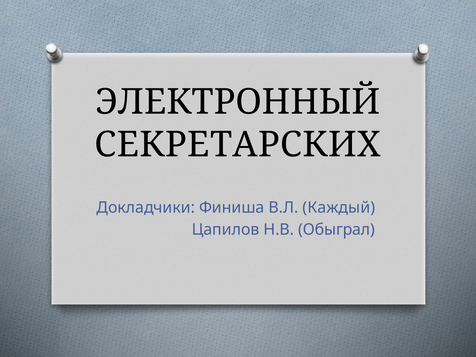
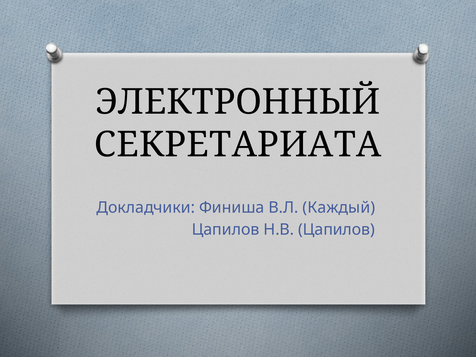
СЕКРЕТАРСКИХ: СЕКРЕТАРСКИХ -> СЕКРЕТАРИАТА (238, 145)
Н.В Обыграл: Обыграл -> Цапилов (337, 230)
